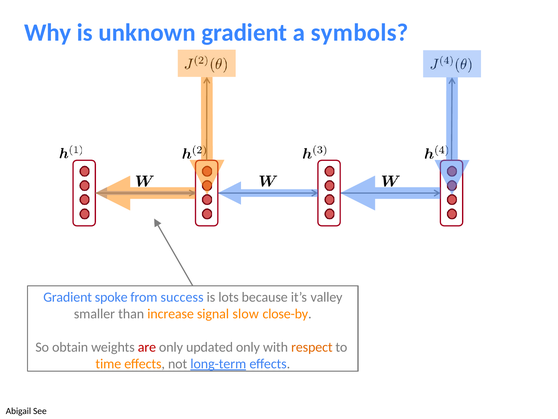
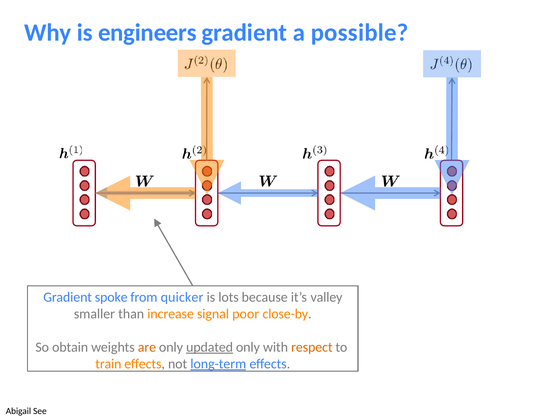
unknown: unknown -> engineers (147, 33)
symbols: symbols -> possible (360, 33)
success: success -> quicker (182, 297)
slow: slow -> poor (246, 313)
are colour: red -> orange (147, 347)
updated underline: none -> present (210, 347)
time: time -> train (108, 363)
